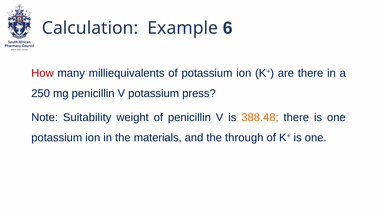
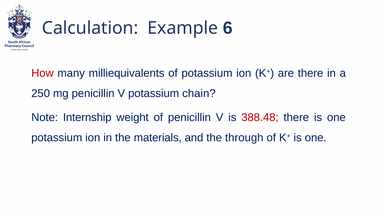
press: press -> chain (199, 93)
Suitability: Suitability -> Internship (87, 118)
388.48 colour: orange -> red (260, 118)
